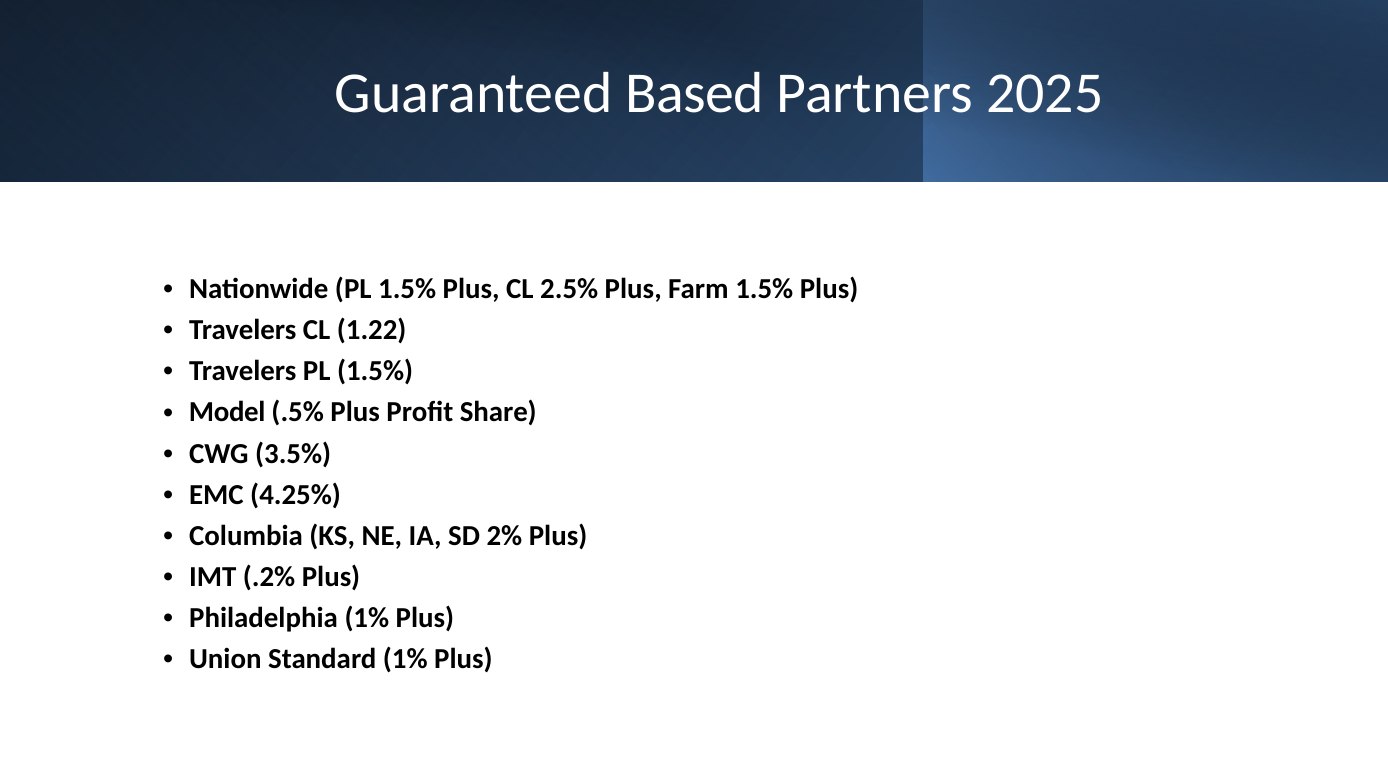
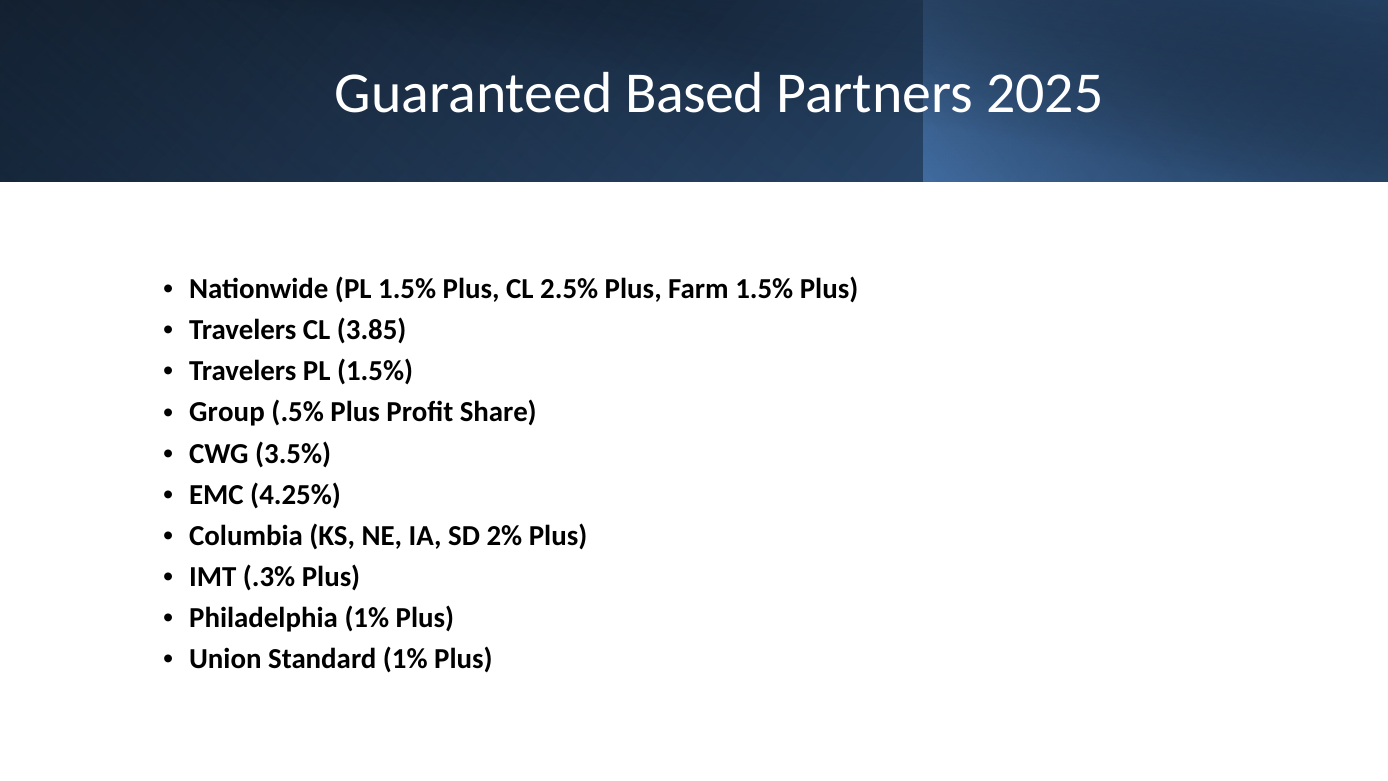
1.22: 1.22 -> 3.85 (372, 330)
Model: Model -> Group (227, 412)
.2%: .2% -> .3% (269, 577)
